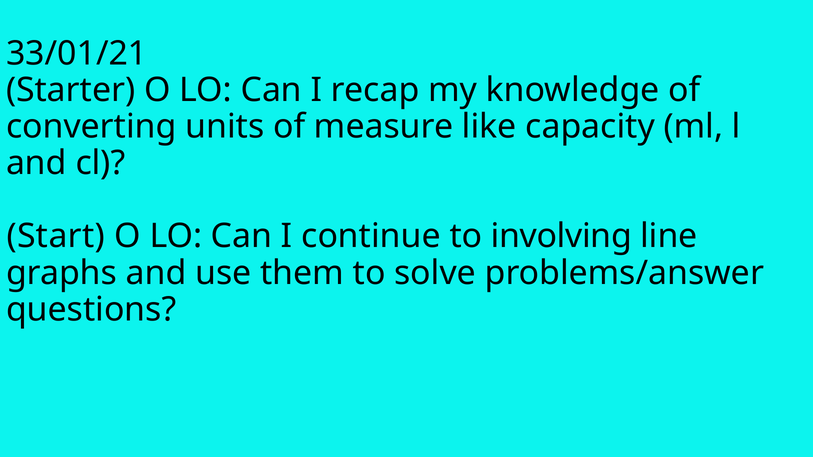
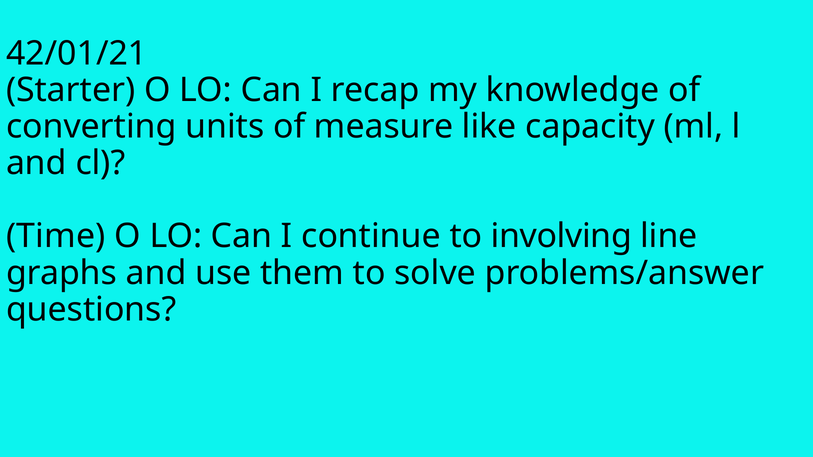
33/01/21: 33/01/21 -> 42/01/21 (77, 54)
Start: Start -> Time (56, 236)
